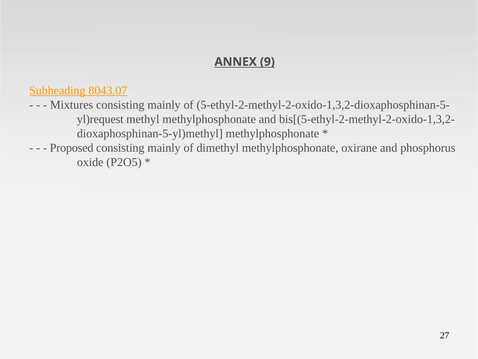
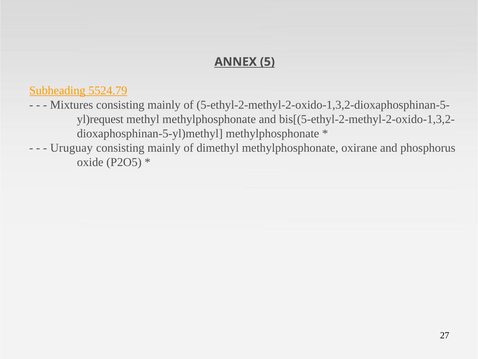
9: 9 -> 5 (267, 62)
8043.07: 8043.07 -> 5524.79 (108, 90)
Proposed: Proposed -> Uruguay (71, 148)
